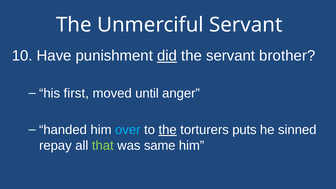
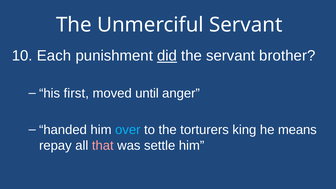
Have: Have -> Each (54, 56)
the underline: present -> none (168, 130)
puts: puts -> king (244, 130)
sinned: sinned -> means (297, 130)
that colour: light green -> pink (103, 146)
same: same -> settle (160, 146)
